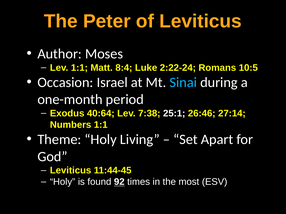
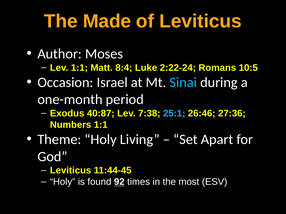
Peter: Peter -> Made (107, 21)
40:64: 40:64 -> 40:87 (101, 114)
25:1 colour: white -> light blue (174, 114)
27:14: 27:14 -> 27:36 (232, 114)
